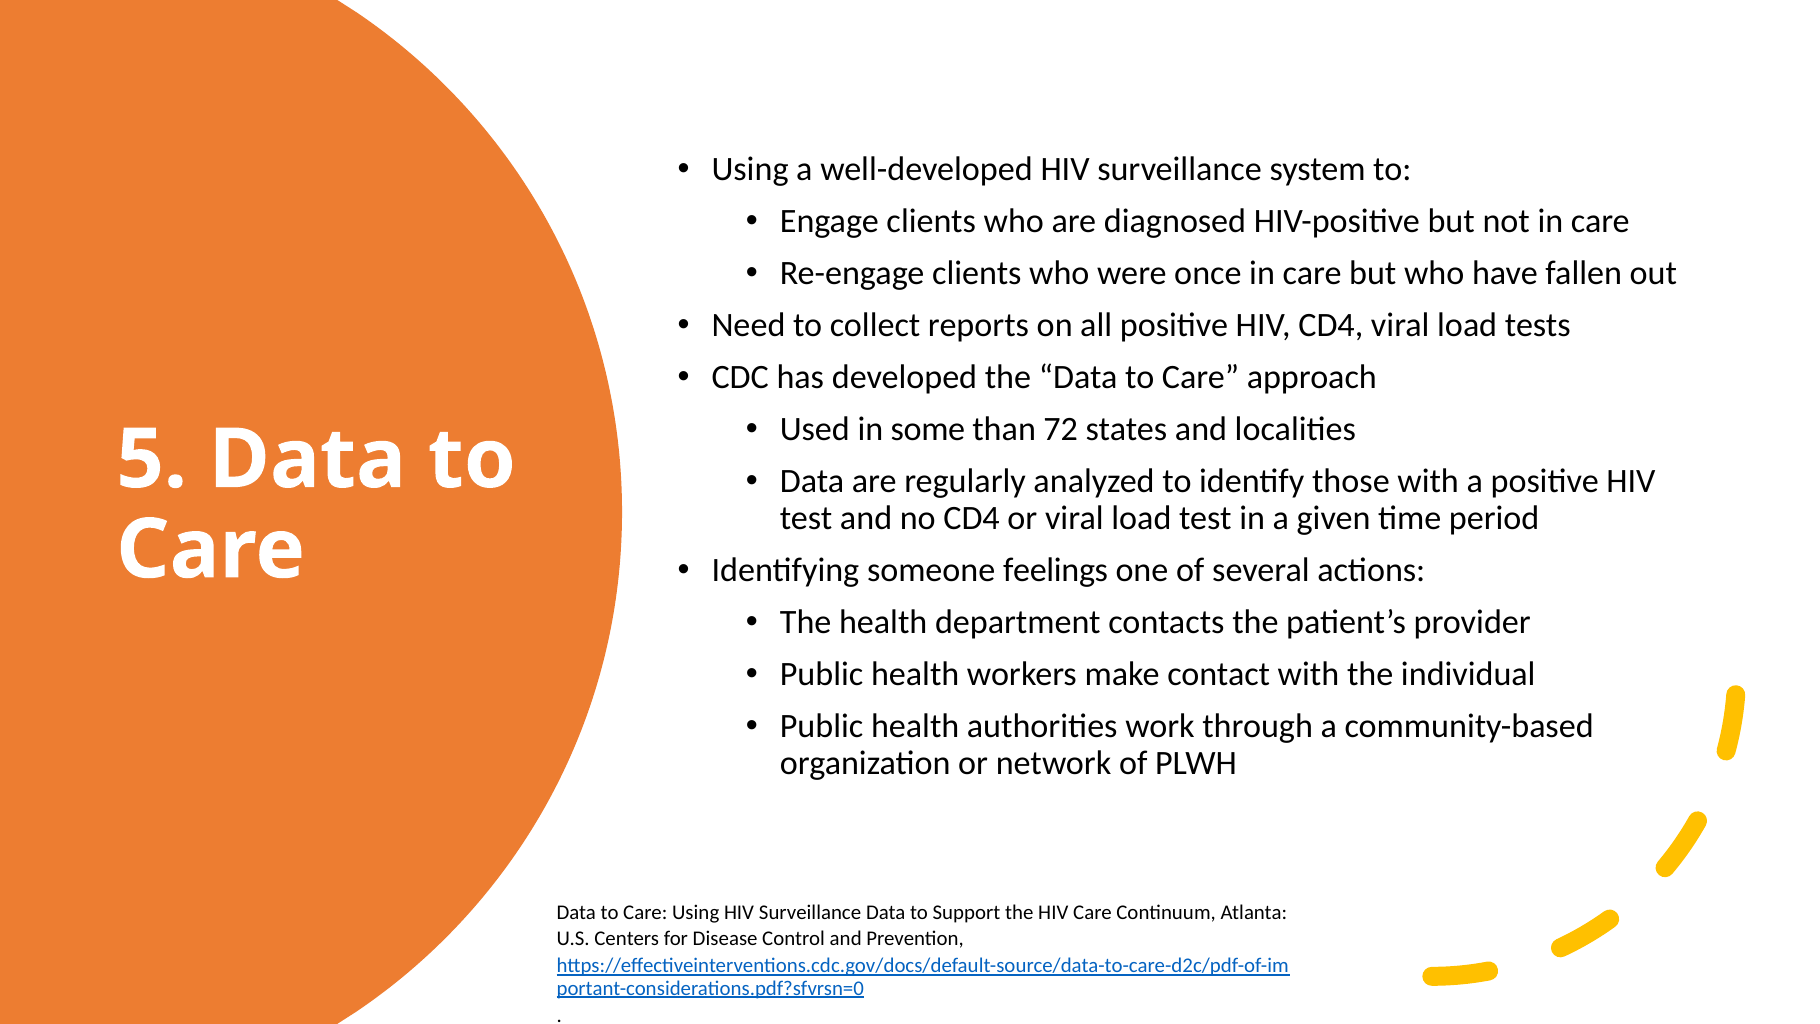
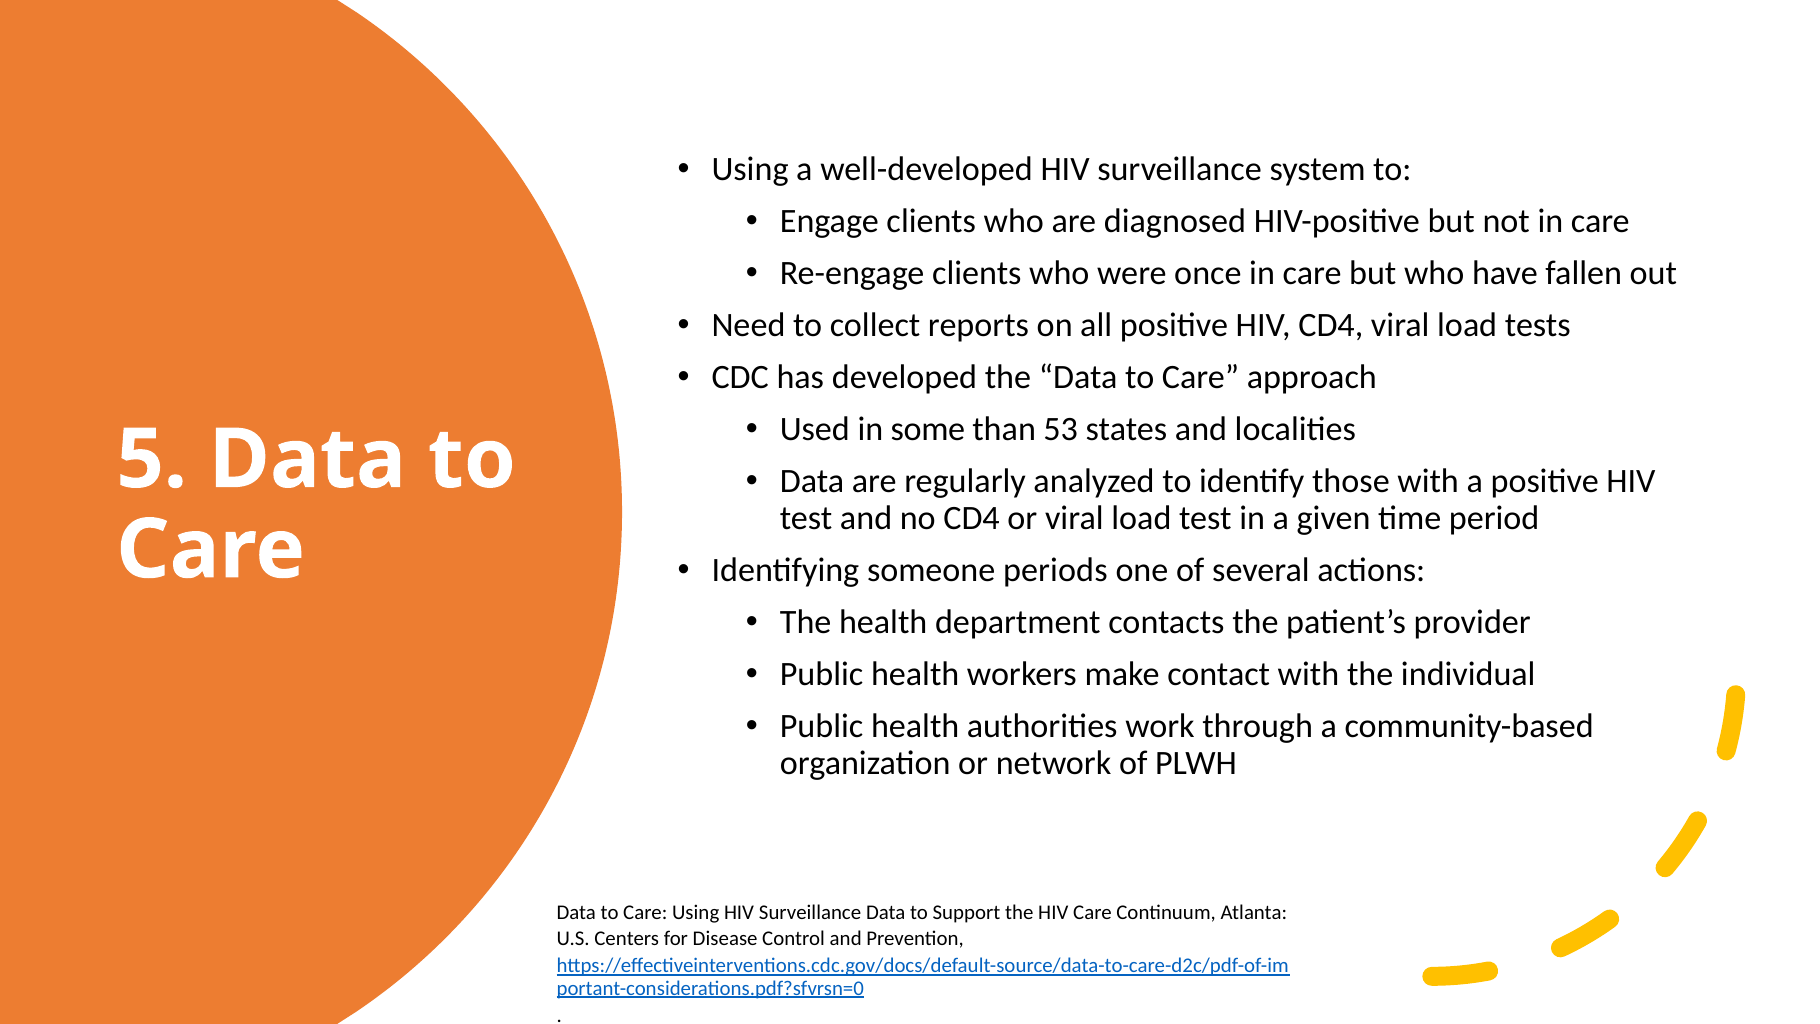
72: 72 -> 53 (1061, 430)
feelings: feelings -> periods (1055, 570)
